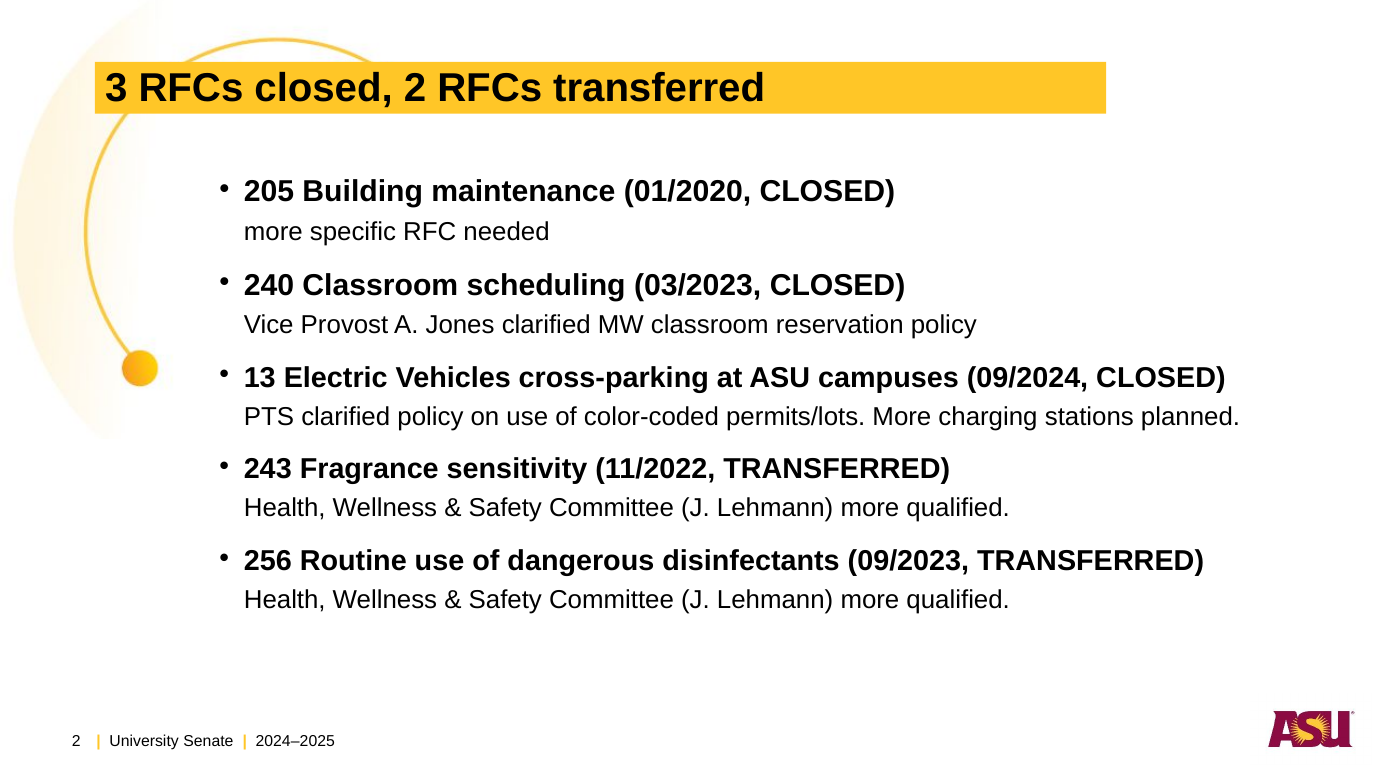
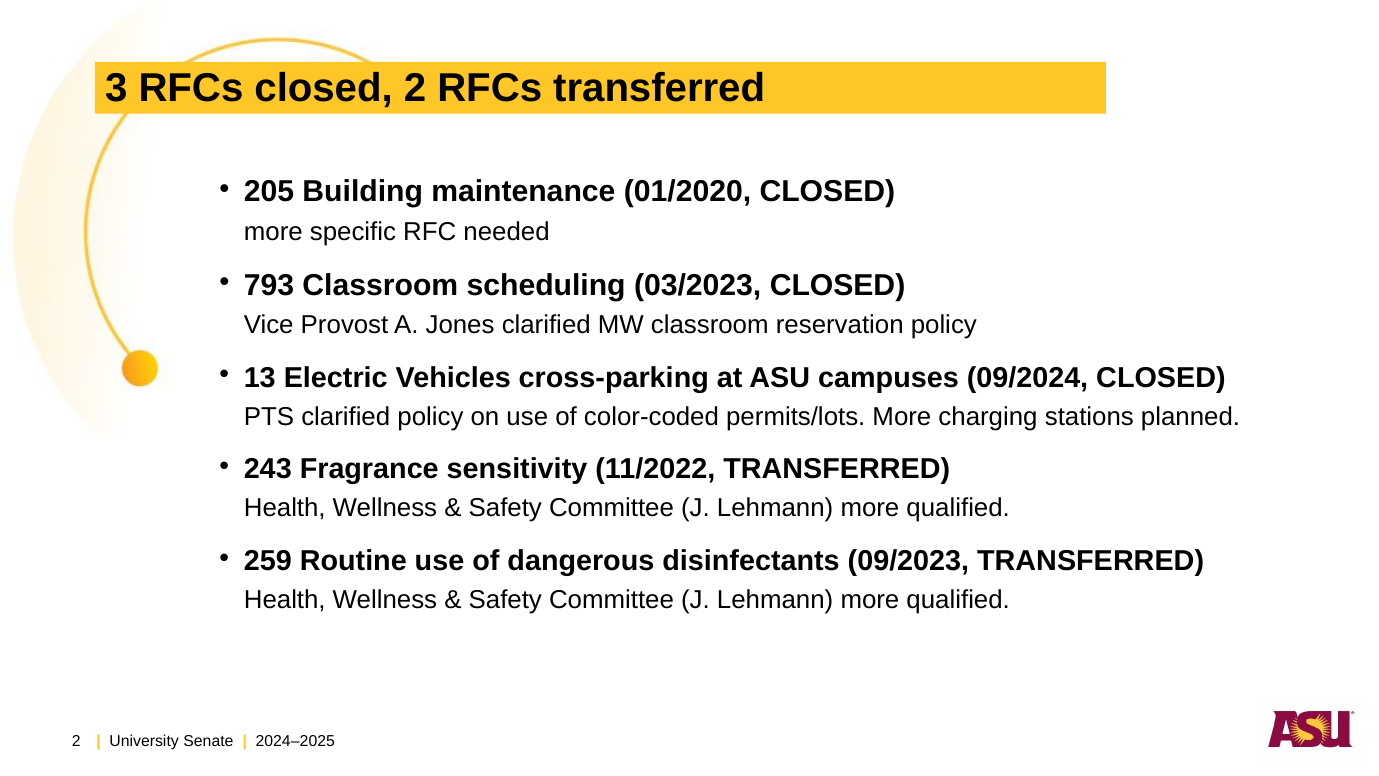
240: 240 -> 793 (269, 285)
256: 256 -> 259 (268, 561)
